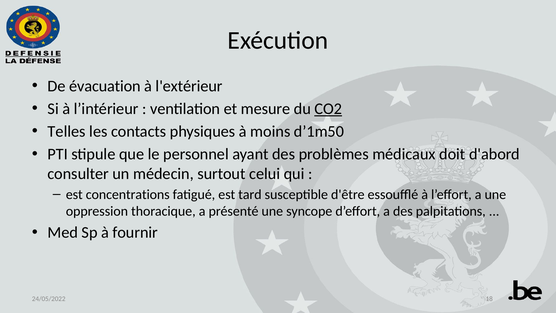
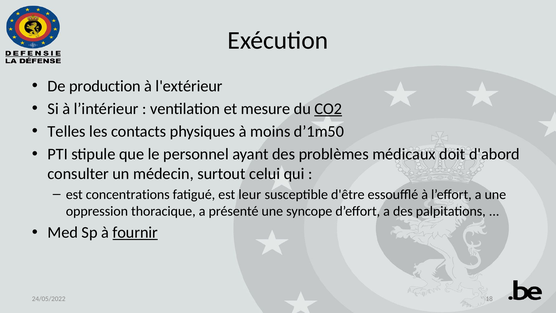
évacuation: évacuation -> production (105, 86)
tard: tard -> leur (250, 194)
fournir underline: none -> present (135, 232)
